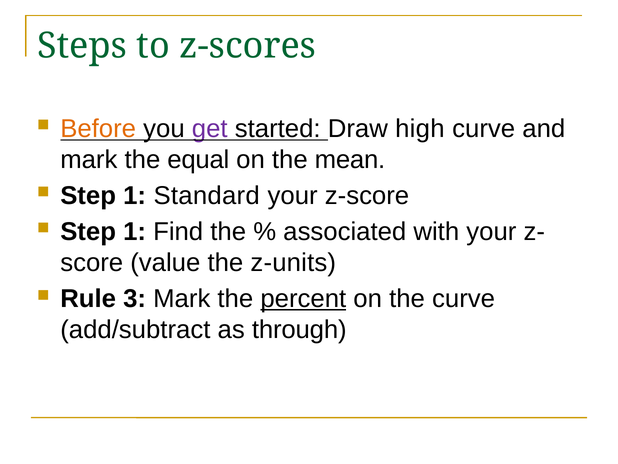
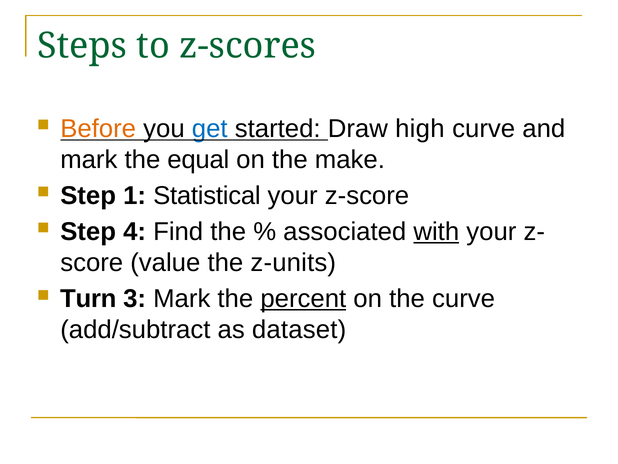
get colour: purple -> blue (210, 128)
mean: mean -> make (350, 159)
Standard: Standard -> Statistical (207, 195)
1: 1 -> 4 (135, 232)
with underline: none -> present (436, 232)
Rule: Rule -> Turn (88, 298)
through: through -> dataset (299, 329)
